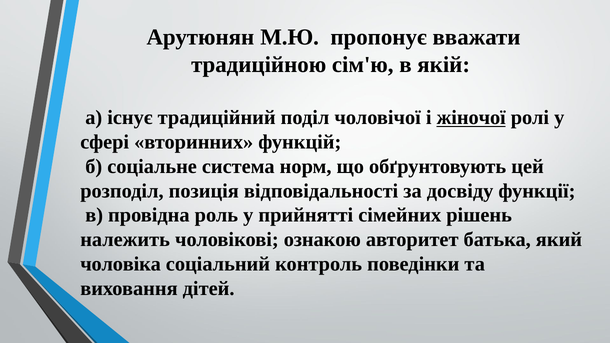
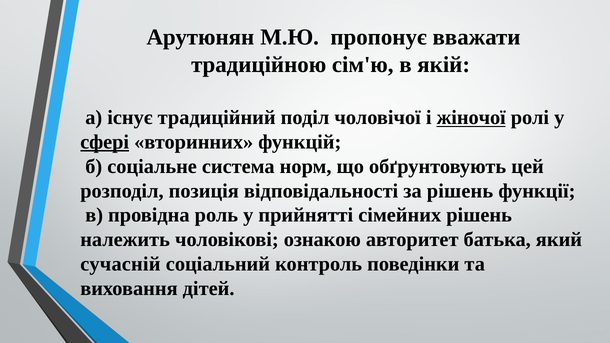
сфері underline: none -> present (105, 142)
за досвіду: досвіду -> рішень (460, 191)
чоловіка: чоловіка -> сучасній (120, 264)
